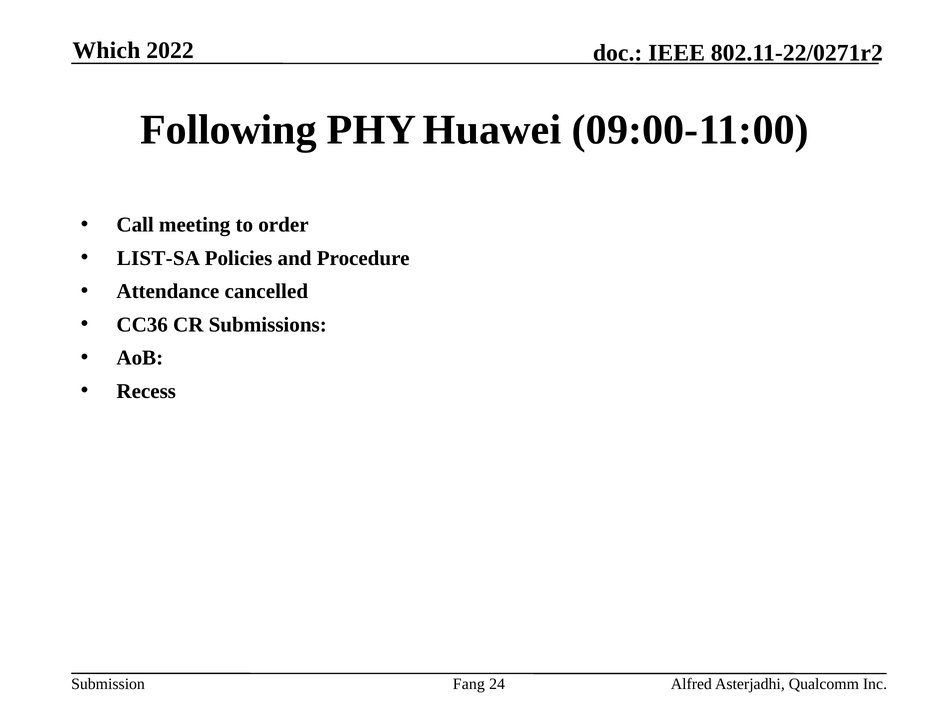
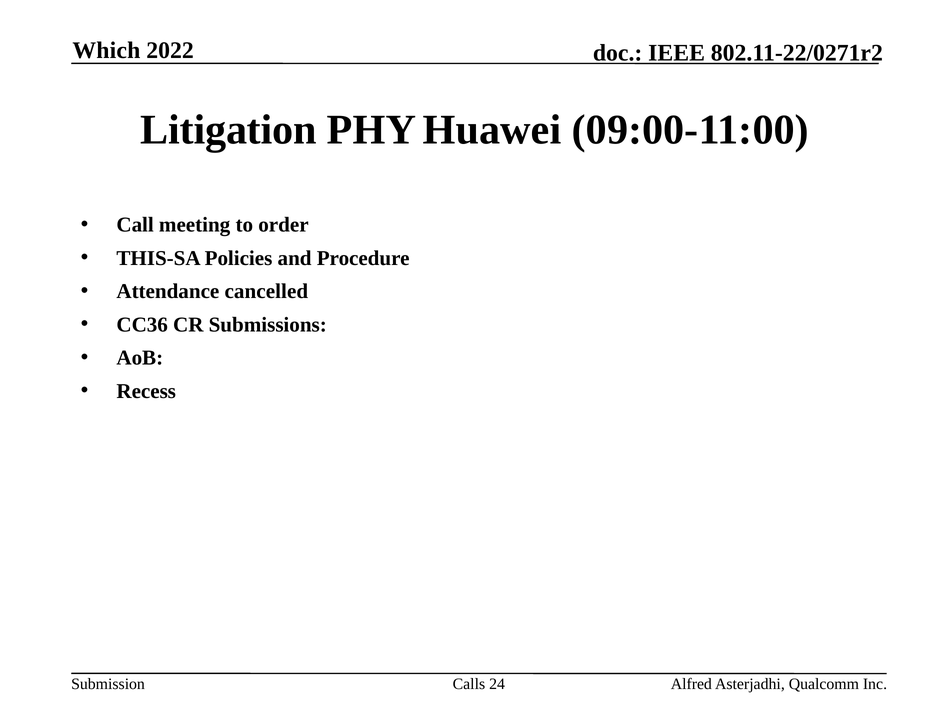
Following: Following -> Litigation (229, 130)
LIST-SA: LIST-SA -> THIS-SA (159, 258)
Fang: Fang -> Calls (469, 683)
